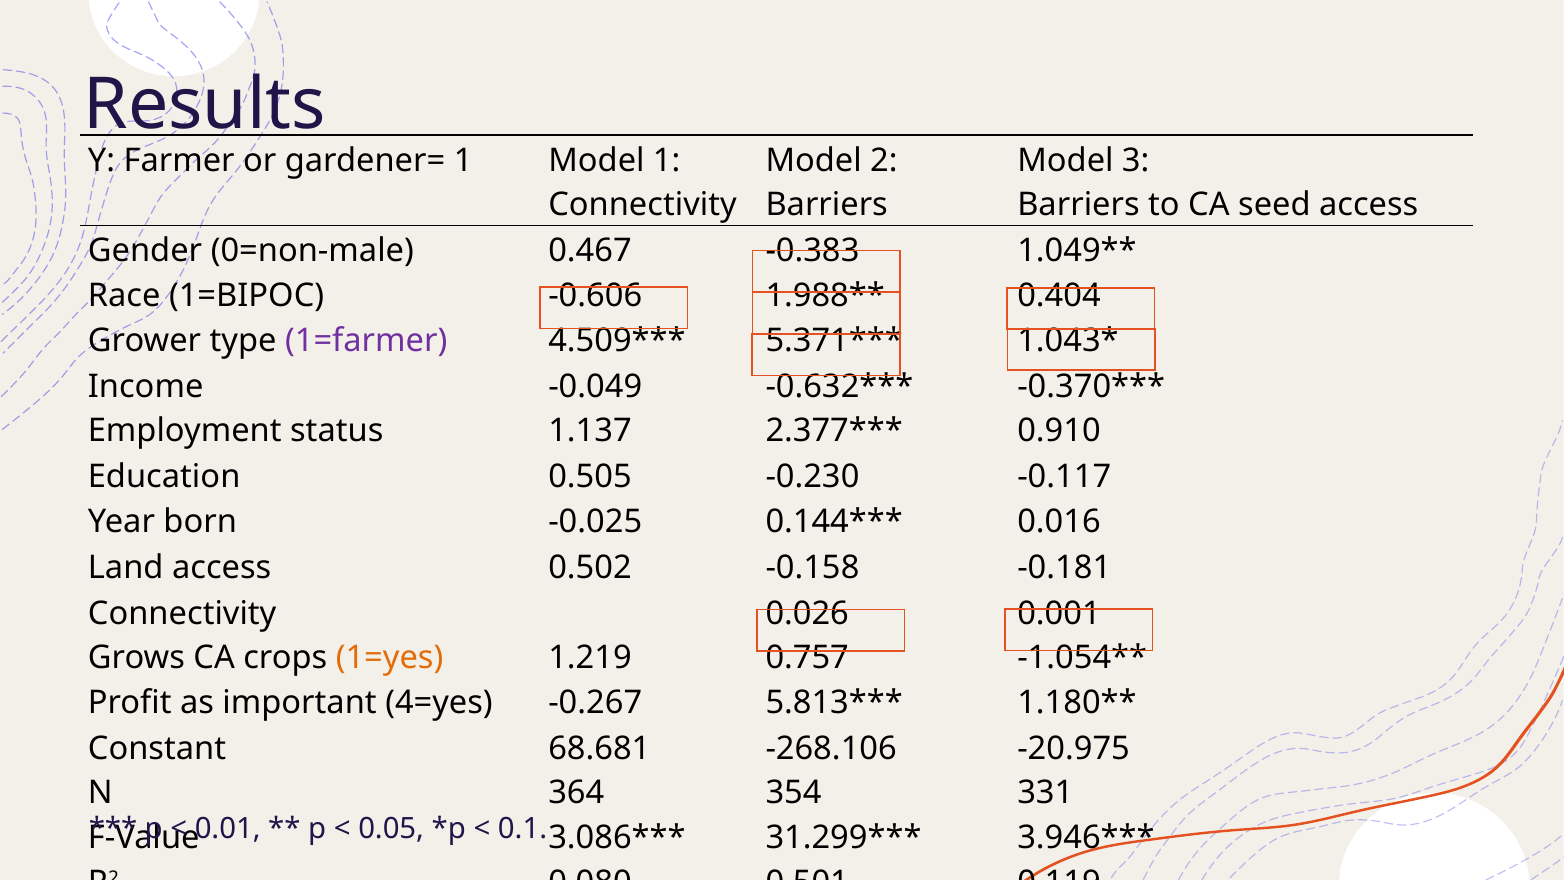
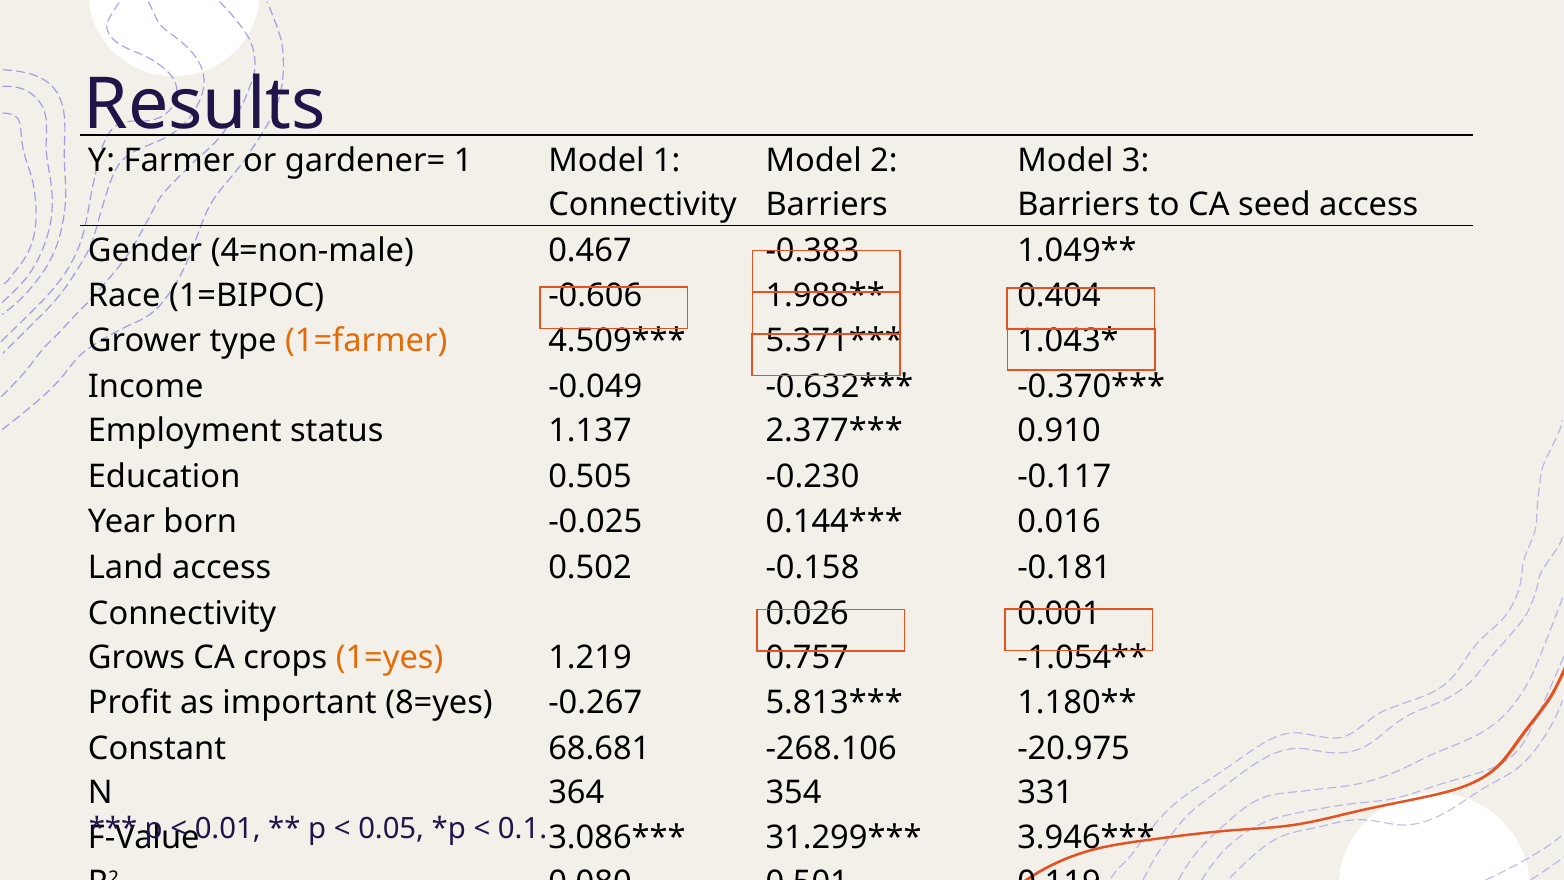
0=non-male: 0=non-male -> 4=non-male (312, 250)
1=farmer colour: purple -> orange (366, 341)
4=yes: 4=yes -> 8=yes (439, 702)
